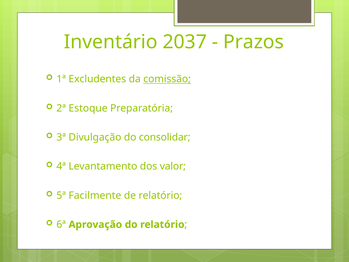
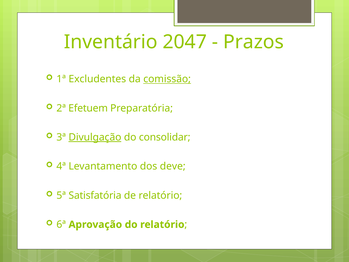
2037: 2037 -> 2047 (185, 42)
Estoque: Estoque -> Efetuem (88, 108)
Divulgação underline: none -> present (95, 137)
valor: valor -> deve (173, 166)
Facilmente: Facilmente -> Satisfatória (95, 195)
